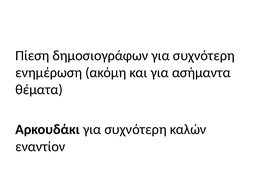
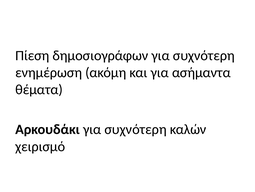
εναντίον: εναντίον -> χειρισμό (40, 146)
